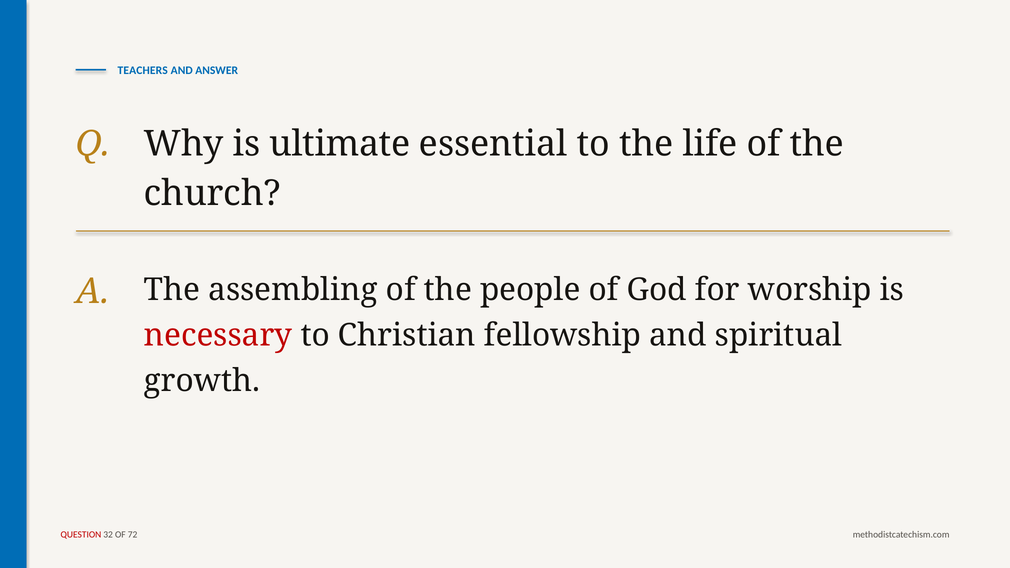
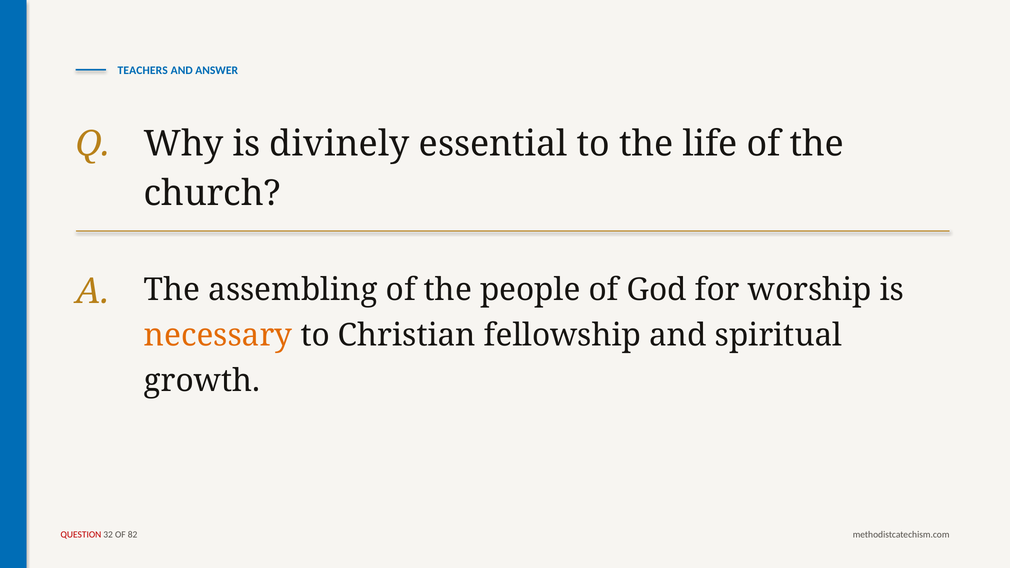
ultimate: ultimate -> divinely (340, 144)
necessary colour: red -> orange (218, 335)
72: 72 -> 82 (133, 535)
